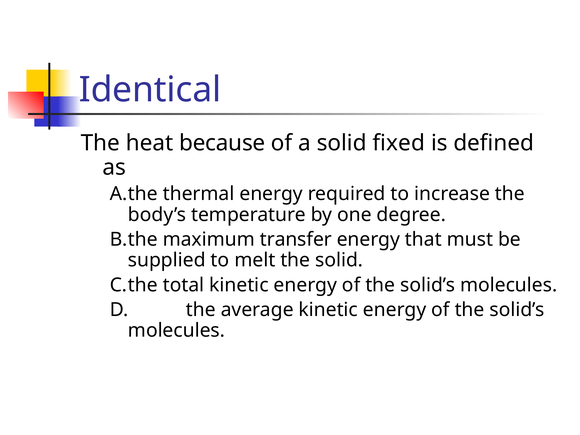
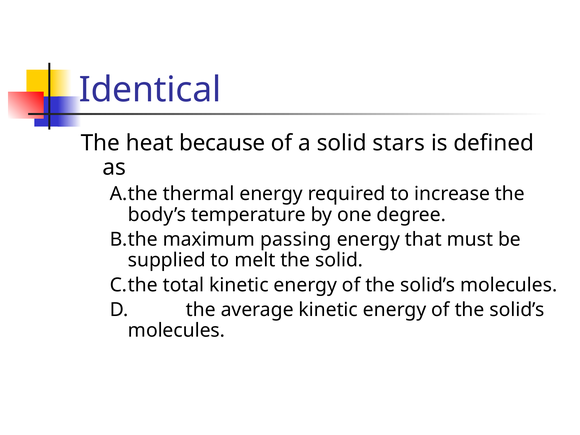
fixed: fixed -> stars (399, 143)
transfer: transfer -> passing (296, 239)
